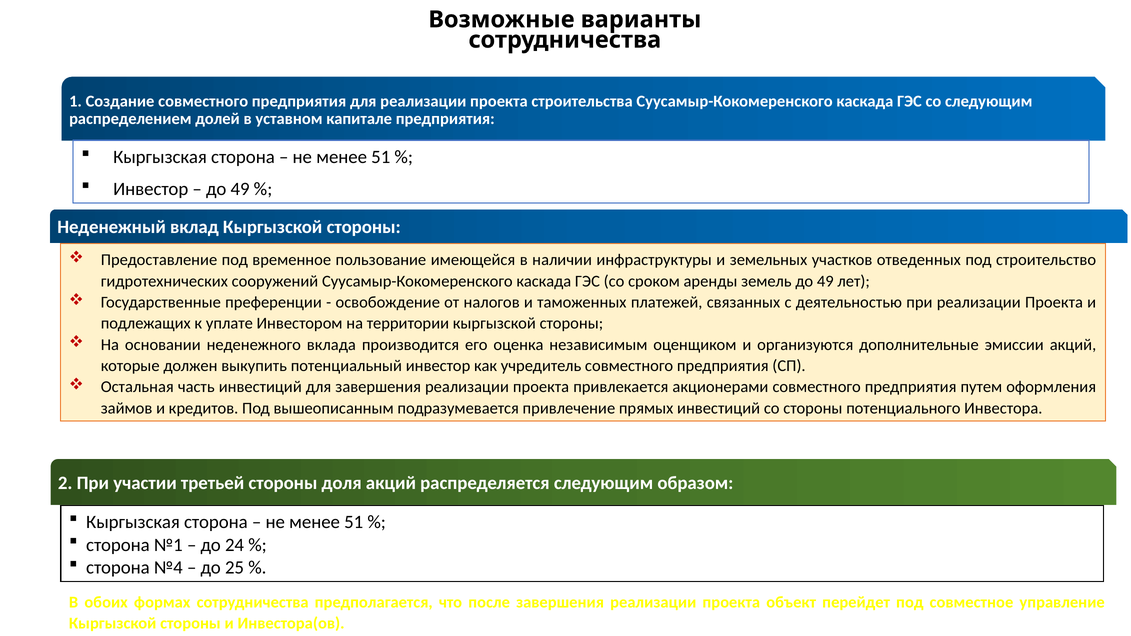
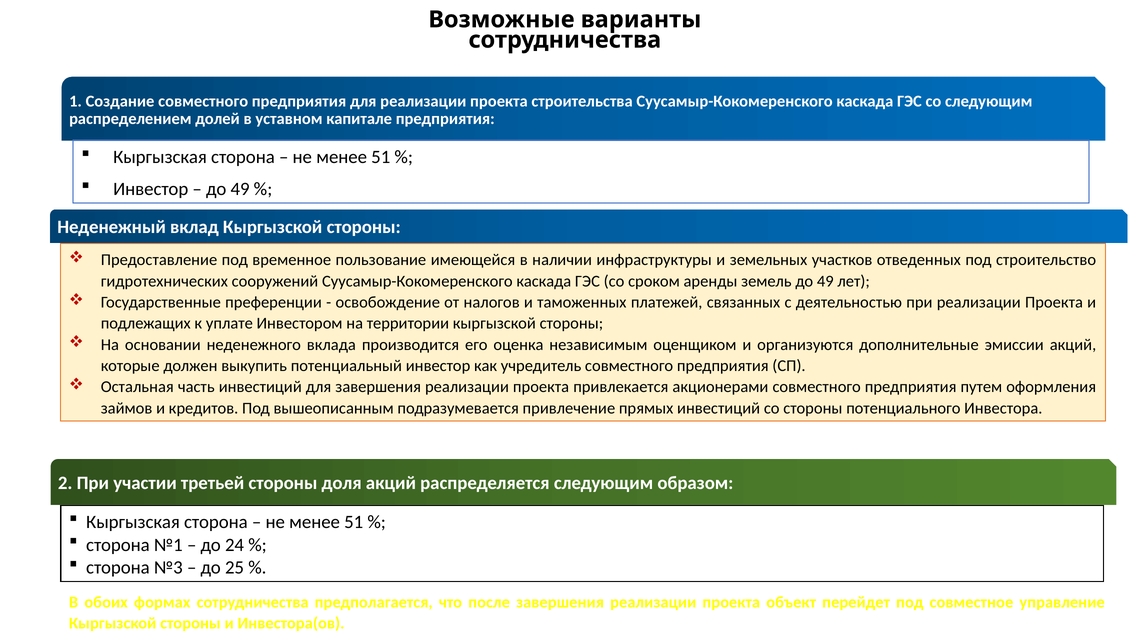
№4: №4 -> №3 (168, 568)
